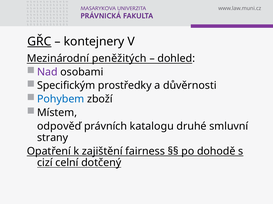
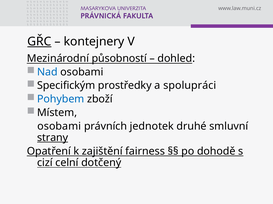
peněžitých: peněžitých -> působností (119, 59)
Nad colour: purple -> blue (47, 72)
důvěrnosti: důvěrnosti -> spolupráci (190, 86)
odpověď: odpověď -> osobami (59, 127)
katalogu: katalogu -> jednotek (152, 127)
strany underline: none -> present (53, 138)
